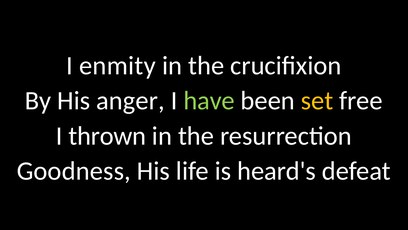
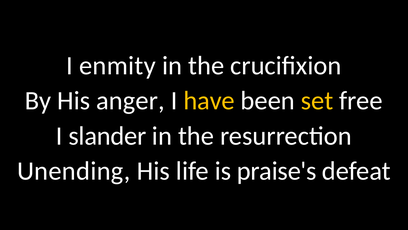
have colour: light green -> yellow (209, 101)
thrown: thrown -> slander (107, 136)
Goodness: Goodness -> Unending (74, 171)
heard's: heard's -> praise's (277, 171)
